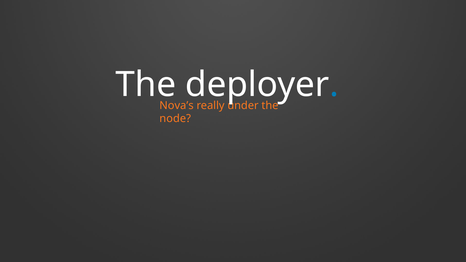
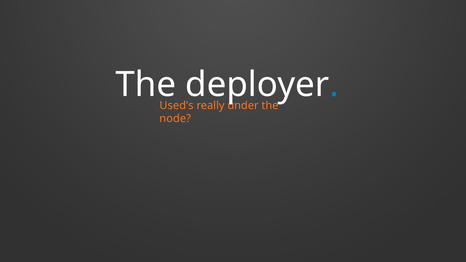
Nova’s: Nova’s -> Used’s (176, 106)
